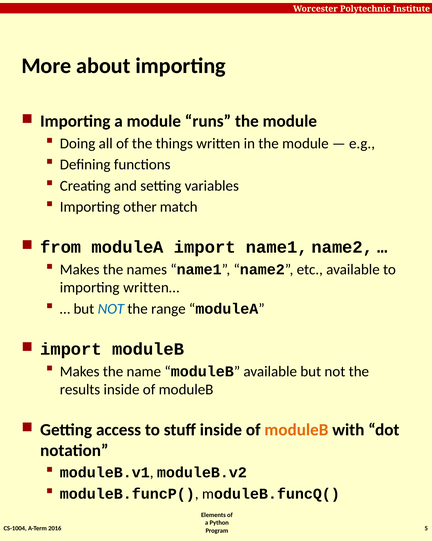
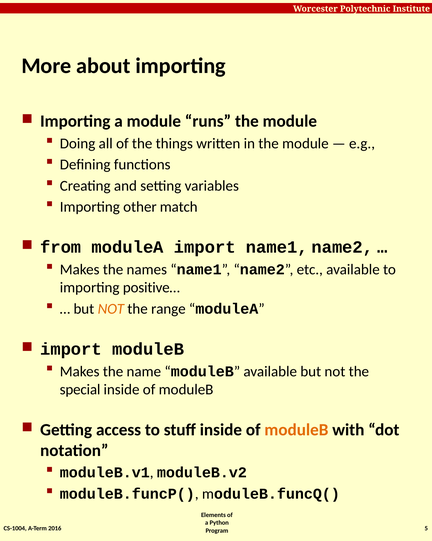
written…: written… -> positive… (151, 287)
NOT colour: blue -> orange (111, 308)
results: results -> special (80, 389)
